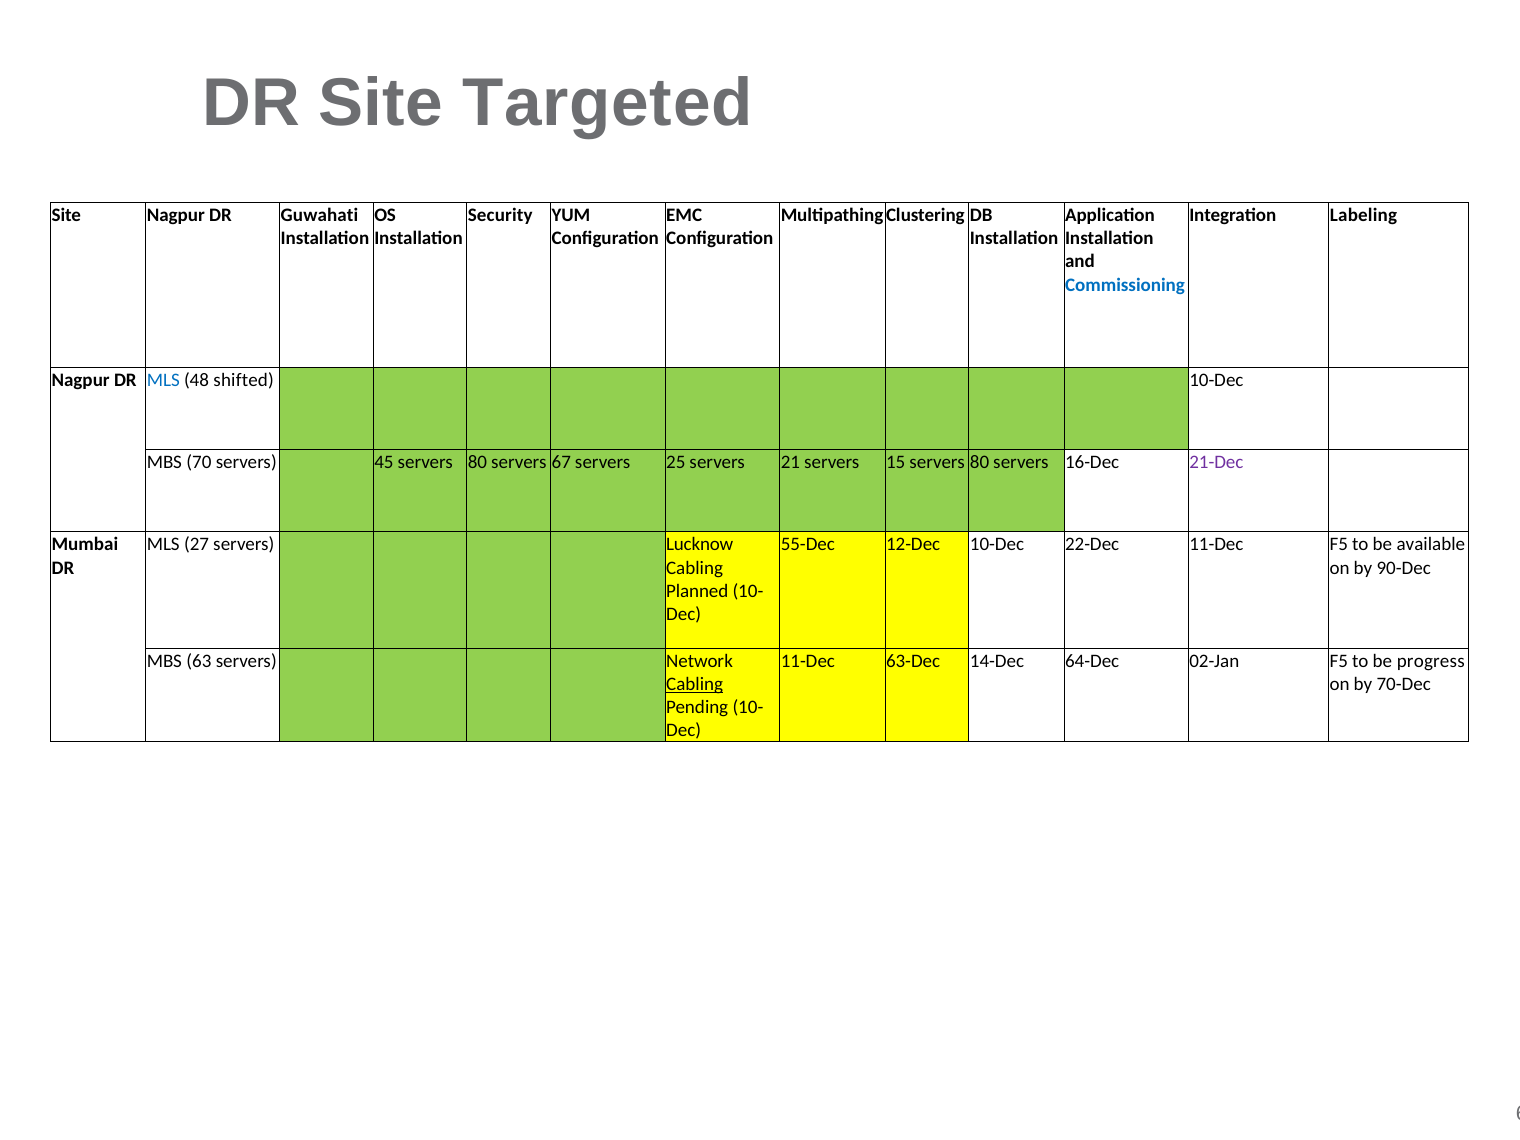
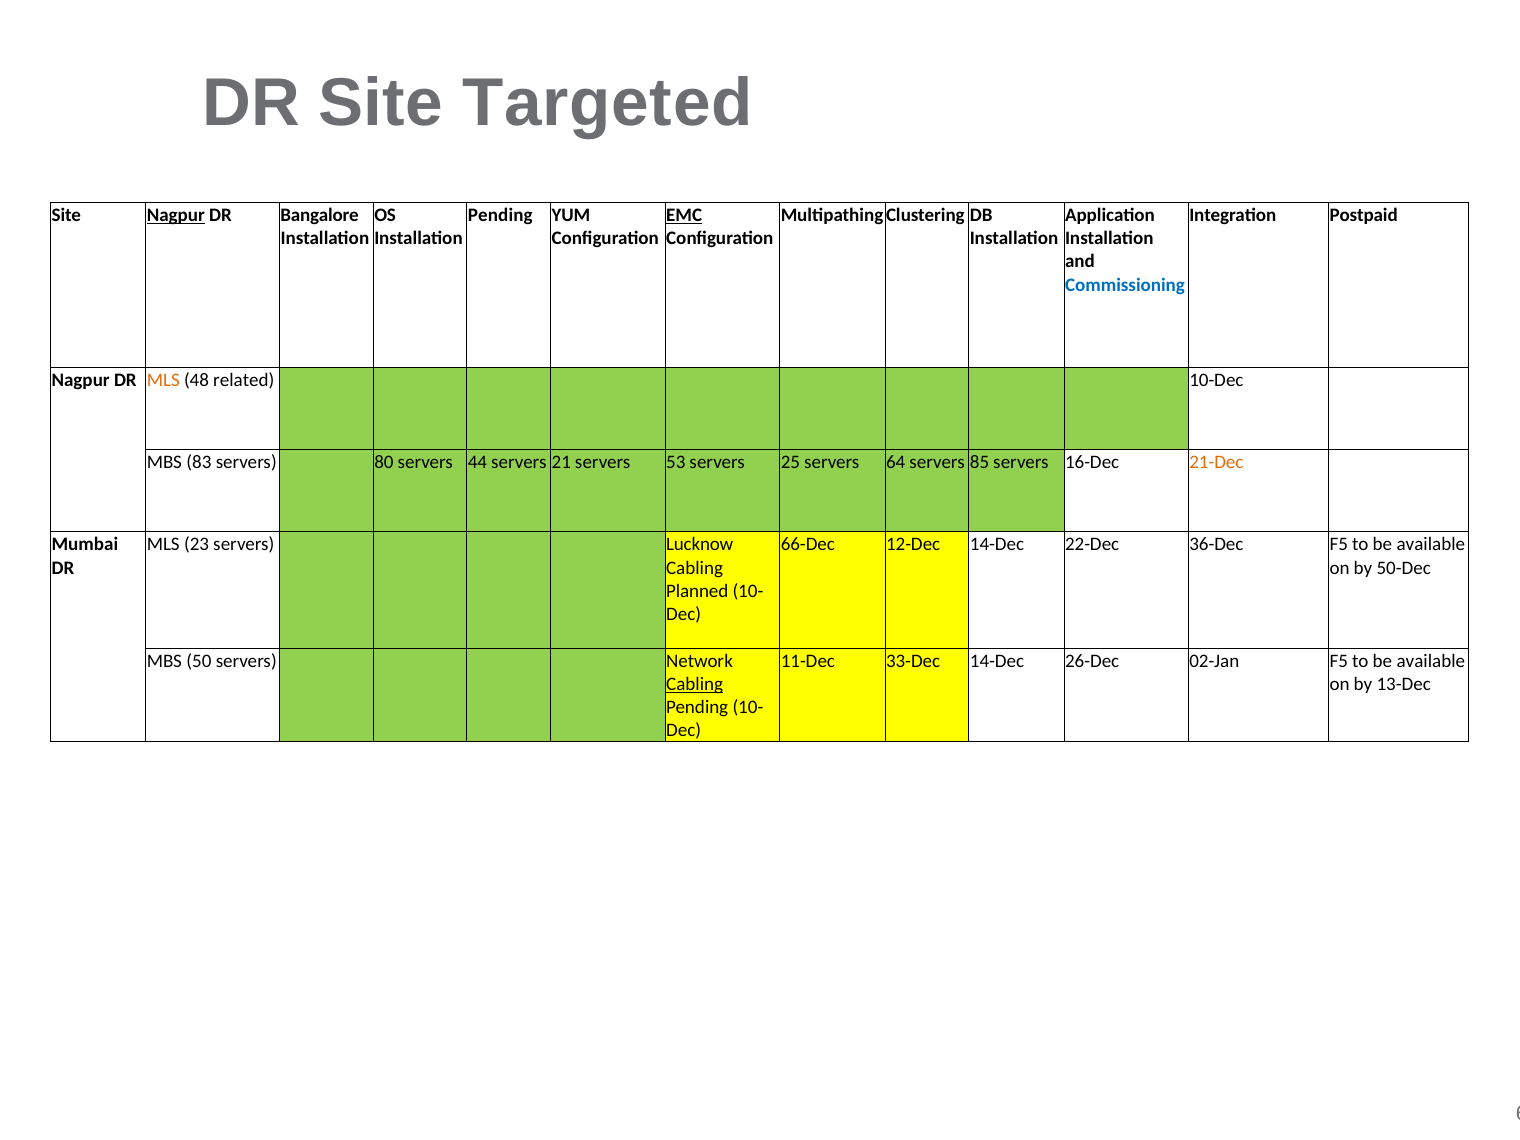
Nagpur underline: none -> present (176, 215)
Guwahati: Guwahati -> Bangalore (320, 215)
Security: Security -> Pending (500, 215)
EMC underline: none -> present (684, 215)
Labeling: Labeling -> Postpaid (1364, 215)
MLS colour: blue -> orange (163, 380)
shifted: shifted -> related (244, 380)
70: 70 -> 83 (199, 462)
45: 45 -> 80 (384, 462)
80: 80 -> 44 (477, 462)
67: 67 -> 21 (561, 462)
25: 25 -> 53 (676, 462)
21: 21 -> 25 (790, 462)
15: 15 -> 64 (896, 462)
80: 80 -> 85 (980, 462)
21-Dec colour: purple -> orange (1216, 462)
27: 27 -> 23 (197, 545)
55-Dec: 55-Dec -> 66-Dec (808, 545)
12-Dec 10-Dec: 10-Dec -> 14-Dec (997, 545)
22-Dec 11-Dec: 11-Dec -> 36-Dec (1216, 545)
90-Dec: 90-Dec -> 50-Dec (1404, 568)
63: 63 -> 50 (199, 661)
63-Dec: 63-Dec -> 33-Dec (913, 661)
64-Dec: 64-Dec -> 26-Dec (1092, 661)
progress: progress -> available (1431, 661)
70-Dec: 70-Dec -> 13-Dec (1404, 684)
